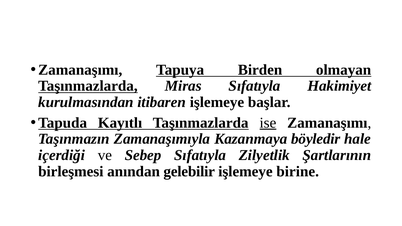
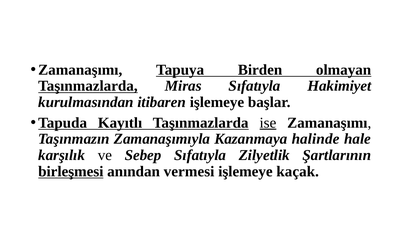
böyledir: böyledir -> halinde (316, 139)
içerdiği: içerdiği -> karşılık (62, 155)
birleşmesi underline: none -> present (71, 172)
gelebilir: gelebilir -> vermesi (189, 172)
birine: birine -> kaçak (298, 172)
